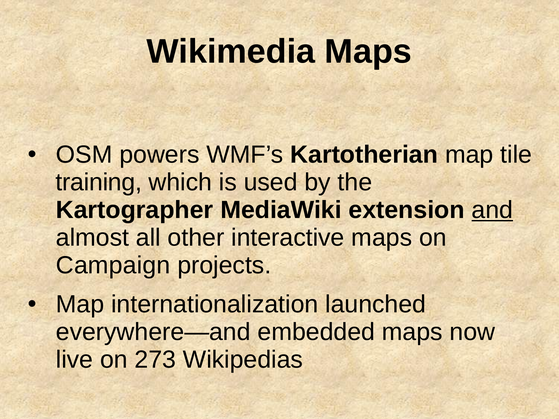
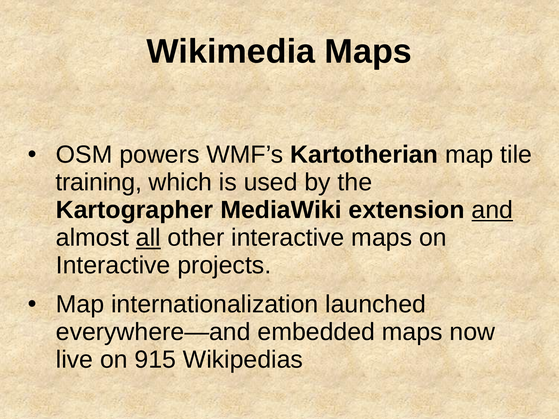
all underline: none -> present (148, 238)
Campaign: Campaign -> Interactive (113, 266)
273: 273 -> 915 (155, 360)
